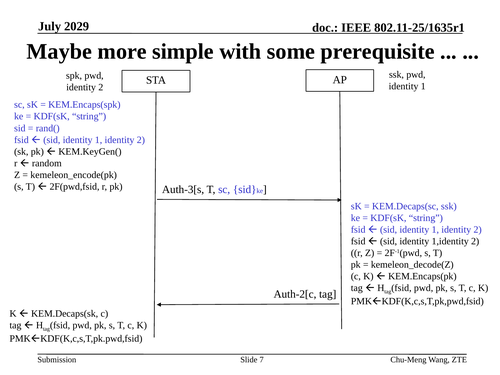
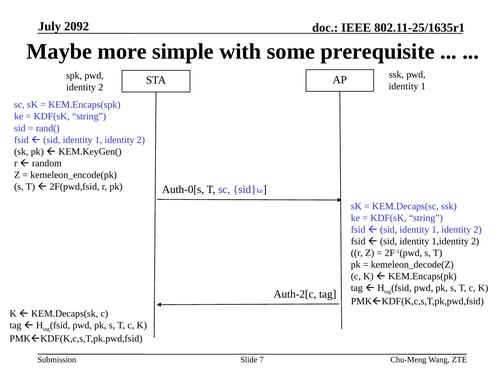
2029: 2029 -> 2092 (77, 27)
Auth-3[s: Auth-3[s -> Auth-0[s (183, 190)
